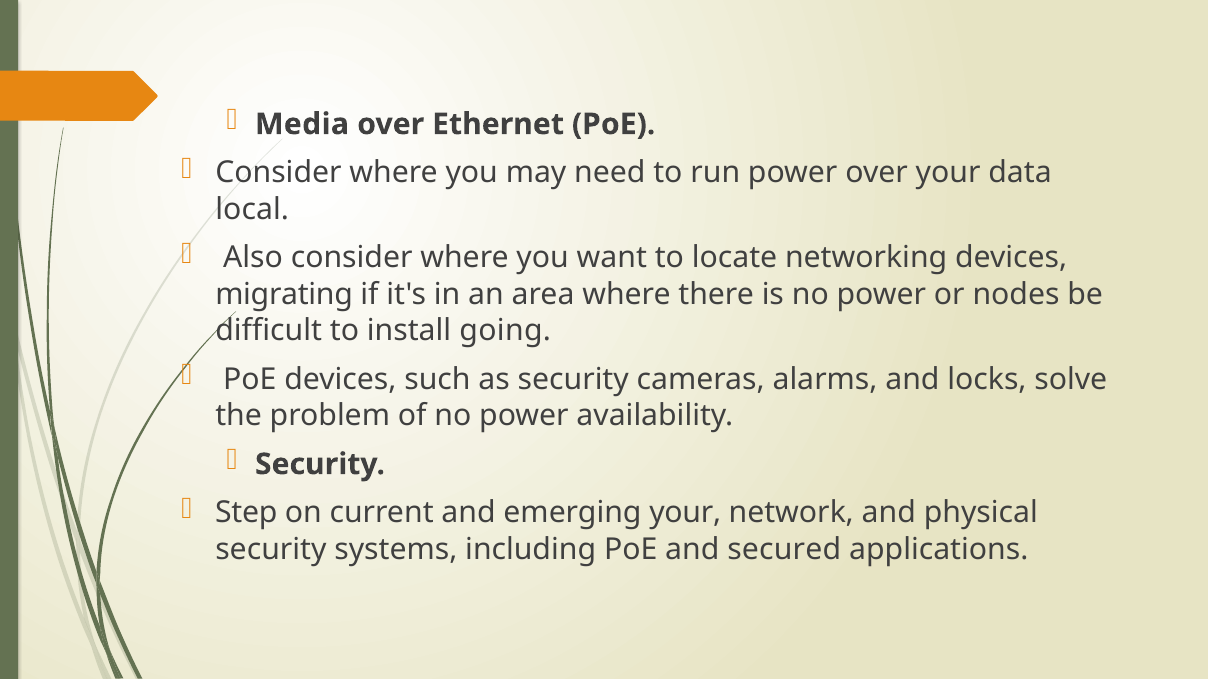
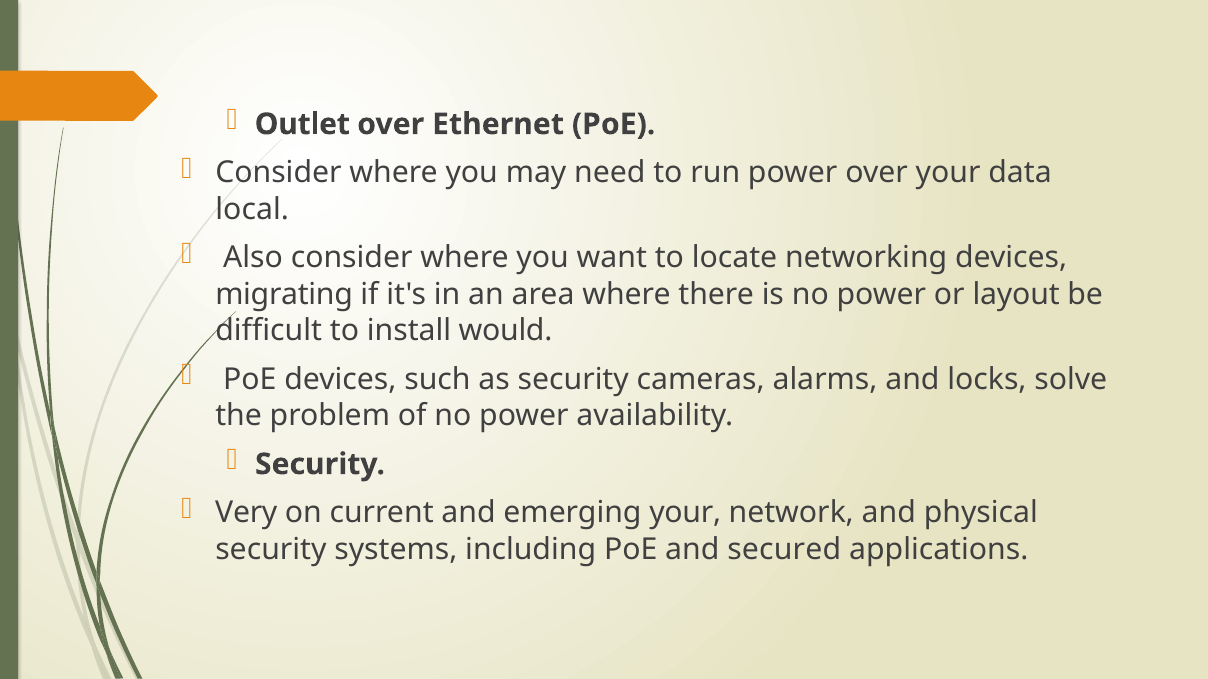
Media: Media -> Outlet (302, 124)
nodes: nodes -> layout (1016, 294)
going: going -> would (506, 331)
Step: Step -> Very (246, 513)
